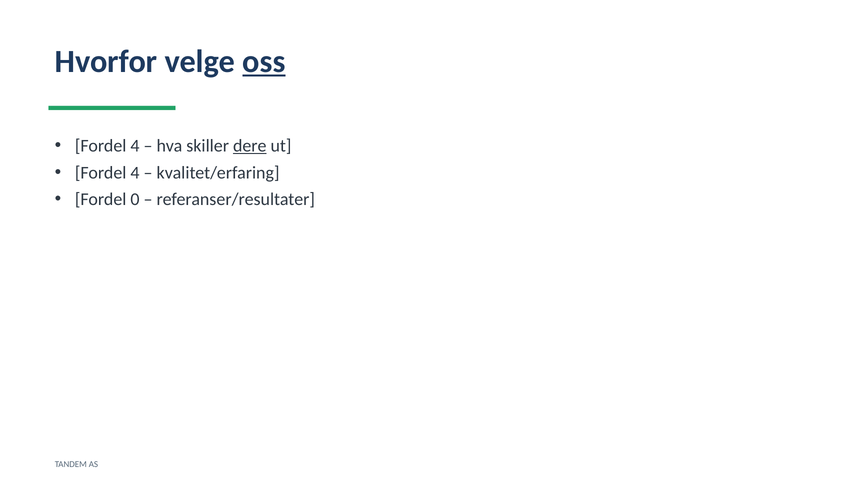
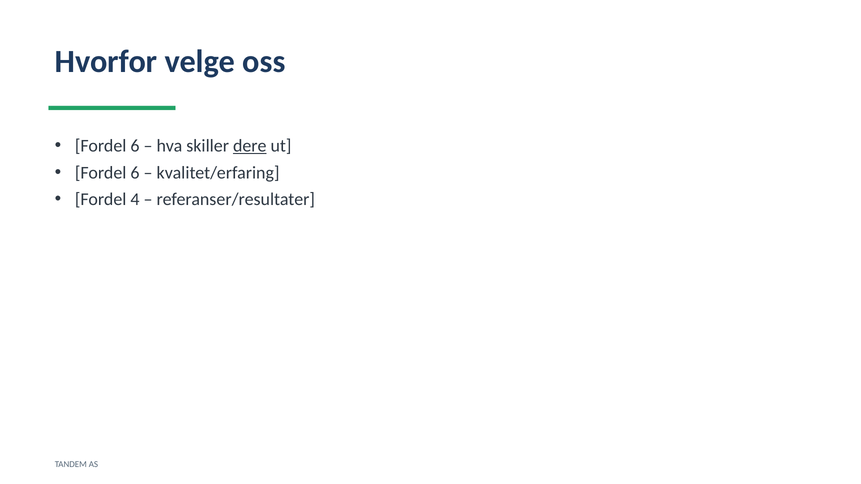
oss underline: present -> none (264, 61)
4: 4 -> 6 (135, 146)
4: 4 -> 6 (135, 173)
0: 0 -> 4 (135, 200)
